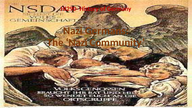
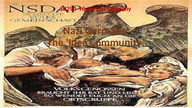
The Nazi: Nazi -> Idea (77, 42)
